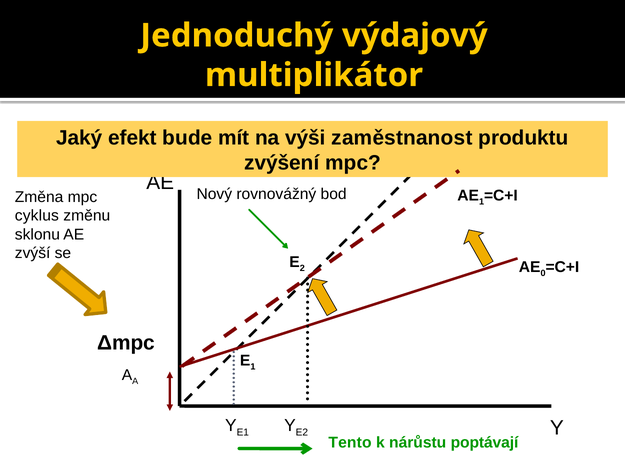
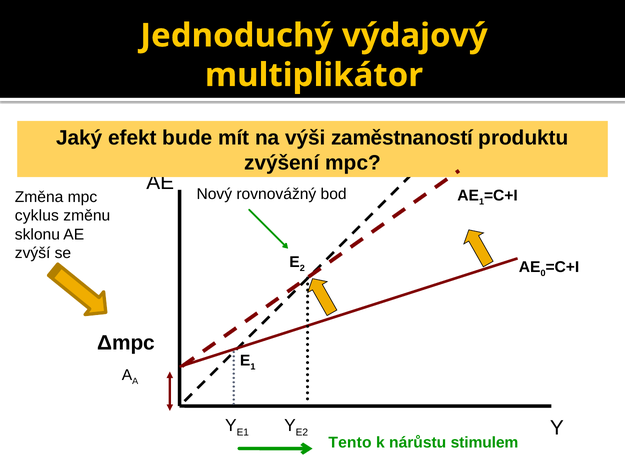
zaměstnanost: zaměstnanost -> zaměstnaností (402, 138)
poptávají: poptávají -> stimulem (485, 443)
